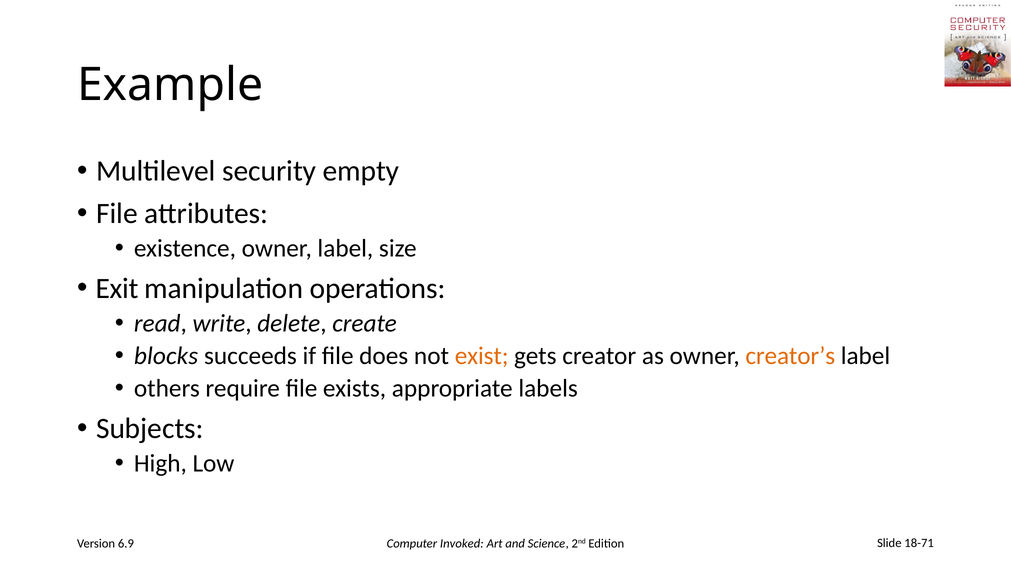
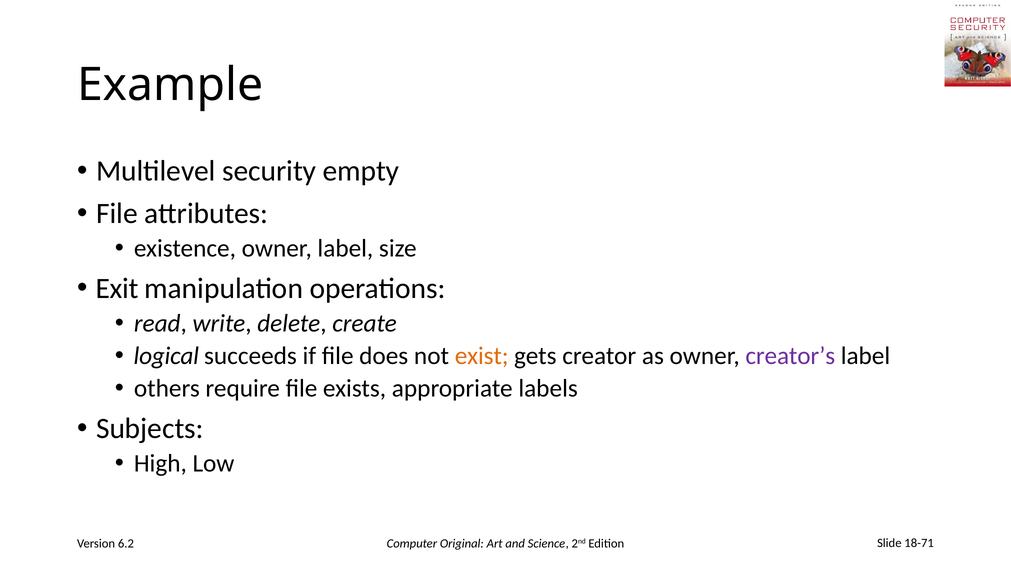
blocks: blocks -> logical (166, 356)
creator’s colour: orange -> purple (790, 356)
6.9: 6.9 -> 6.2 (126, 543)
Invoked: Invoked -> Original (462, 543)
